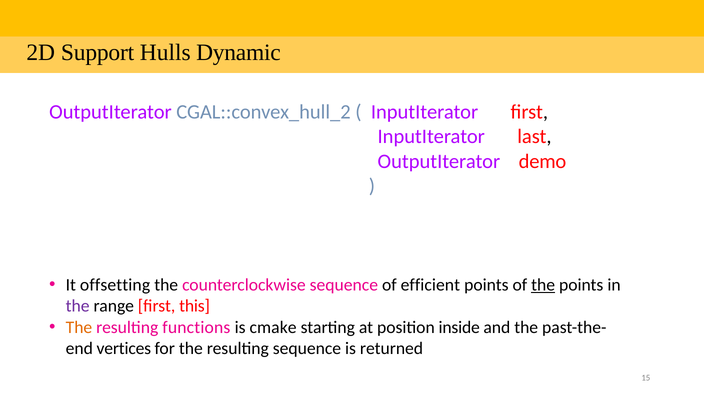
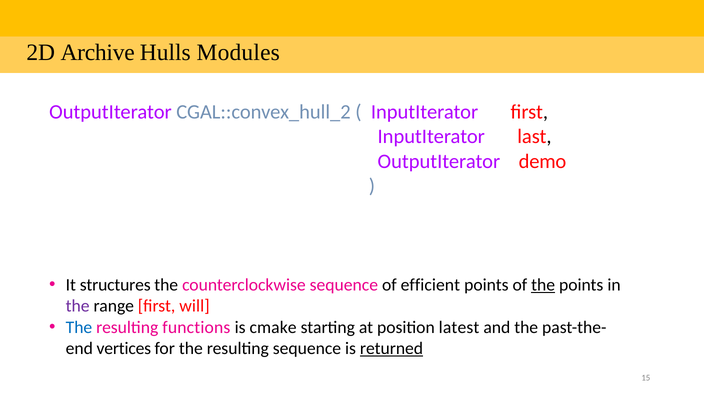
Support: Support -> Archive (98, 52)
Dynamic: Dynamic -> Modules (238, 52)
offsetting: offsetting -> structures (115, 285)
this: this -> will (194, 306)
The colour: orange -> blue (79, 327)
inside: inside -> latest (459, 327)
returned underline: none -> present (391, 348)
